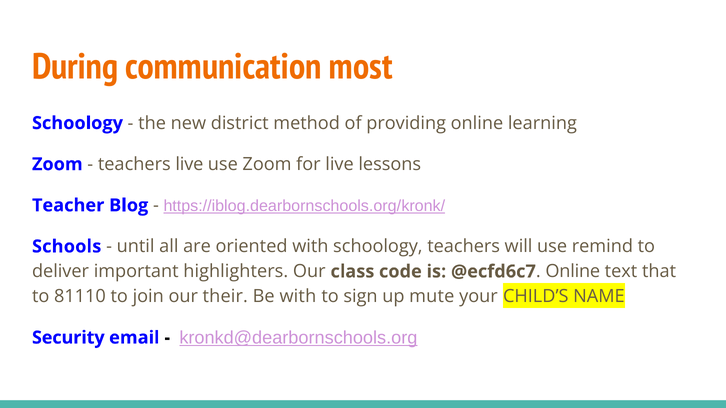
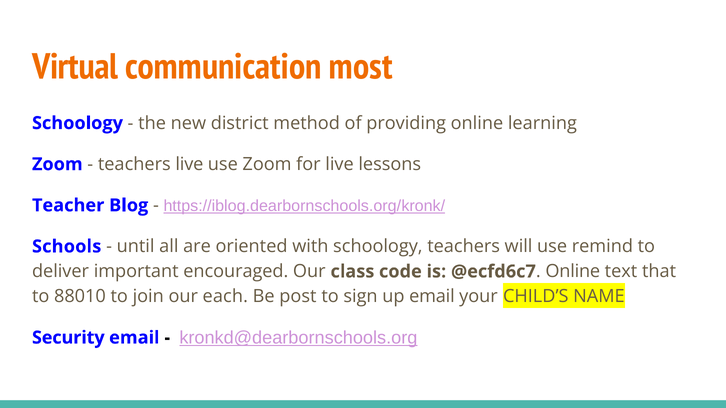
During: During -> Virtual (75, 67)
highlighters: highlighters -> encouraged (236, 272)
81110: 81110 -> 88010 (80, 297)
their: their -> each (225, 297)
Be with: with -> post (298, 297)
up mute: mute -> email (432, 297)
